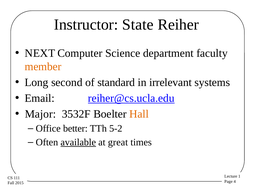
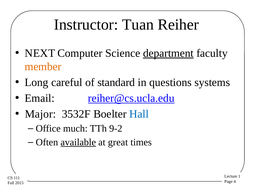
State: State -> Tuan (138, 24)
department underline: none -> present (168, 53)
second: second -> careful (67, 82)
irrelevant: irrelevant -> questions (170, 82)
Hall colour: orange -> blue (139, 114)
better: better -> much (75, 128)
5-2: 5-2 -> 9-2 (116, 128)
